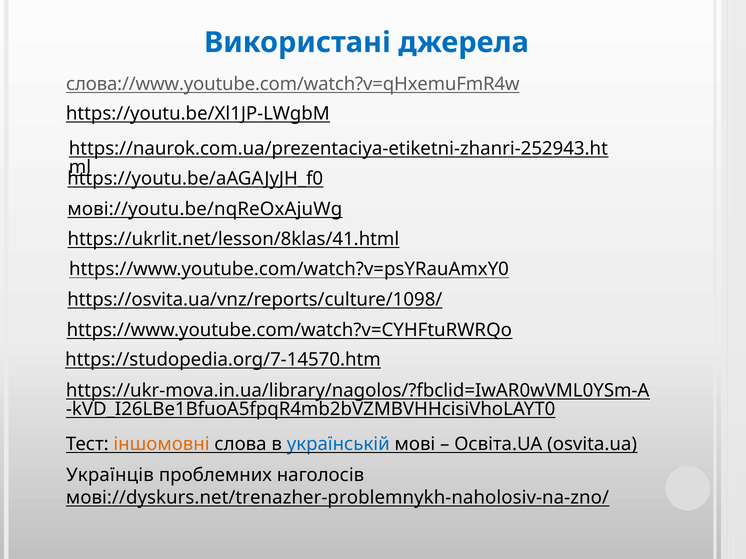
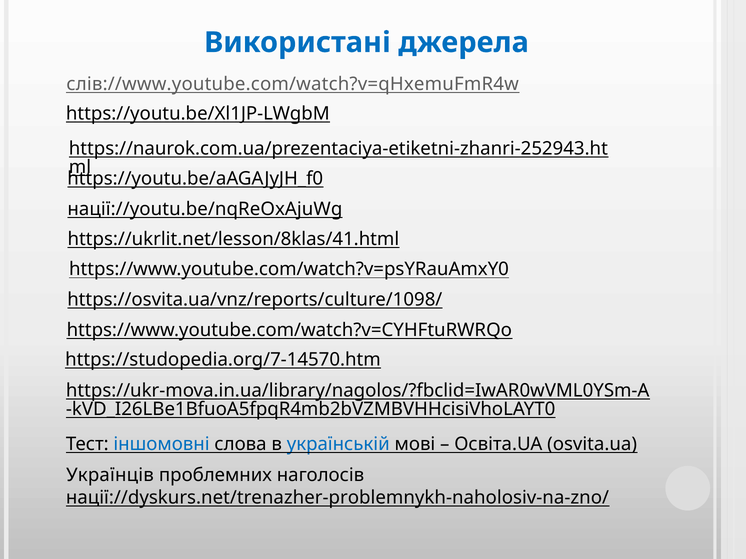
слова://www.youtube.com/watch?v=qHxemuFmR4w: слова://www.youtube.com/watch?v=qHxemuFmR4w -> слів://www.youtube.com/watch?v=qHxemuFmR4w (293, 84)
мові://youtu.be/nqReOxAjuWg: мові://youtu.be/nqReOxAjuWg -> нації://youtu.be/nqReOxAjuWg (205, 209)
іншомовні colour: orange -> blue (162, 444)
мові://dyskurs.net/trenazher-problemnykh-naholosiv-na-zno/: мові://dyskurs.net/trenazher-problemnykh-naholosiv-na-zno/ -> нації://dyskurs.net/trenazher-problemnykh-naholosiv-na-zno/ (337, 498)
